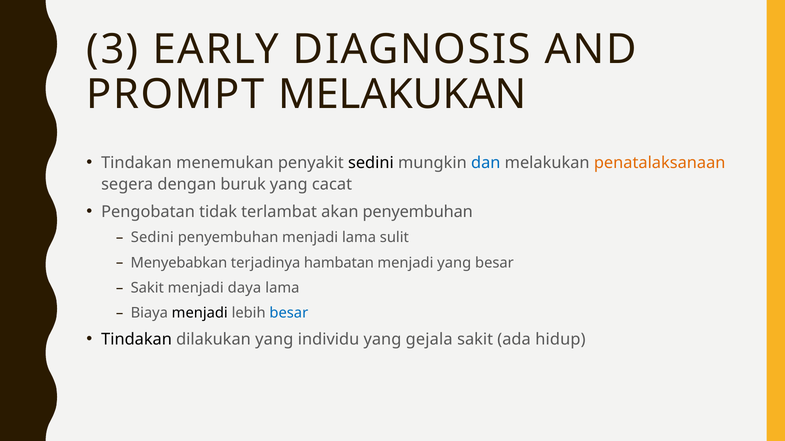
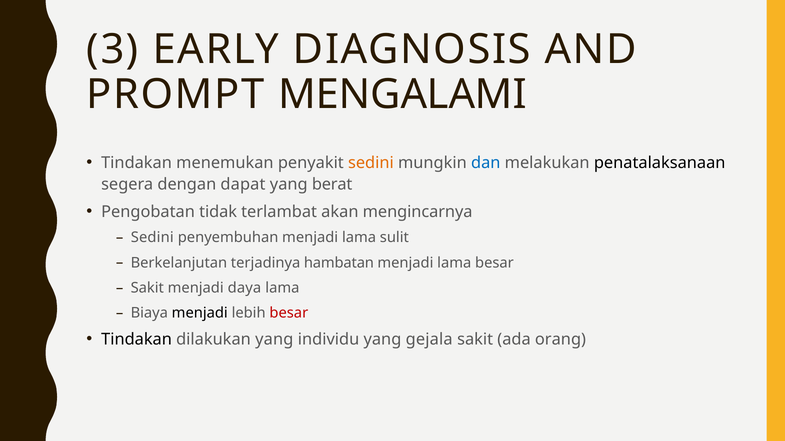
PROMPT MELAKUKAN: MELAKUKAN -> MENGALAMI (403, 95)
sedini colour: black -> orange (371, 163)
penatalaksanaan colour: orange -> black (660, 163)
buruk: buruk -> dapat (243, 185)
cacat: cacat -> berat (332, 185)
akan penyembuhan: penyembuhan -> mengincarnya (418, 212)
Menyebabkan: Menyebabkan -> Berkelanjutan (179, 263)
yang: yang -> lama (454, 263)
besar colour: blue -> red (289, 313)
hidup: hidup -> orang (560, 340)
